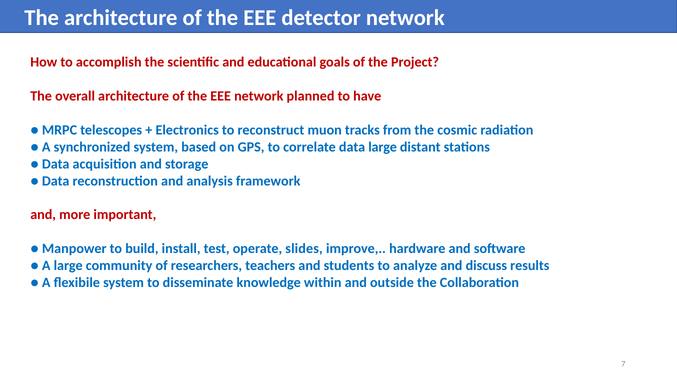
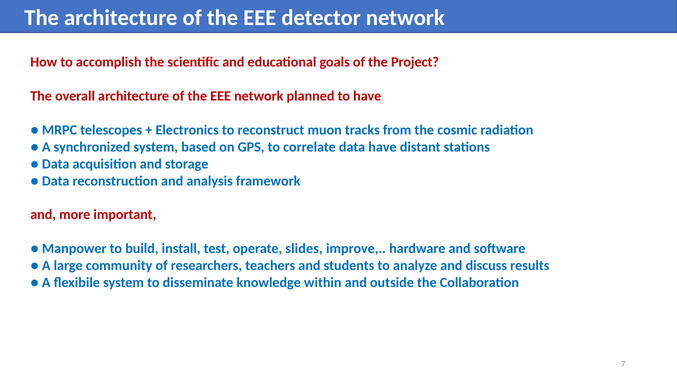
data large: large -> have (383, 147)
